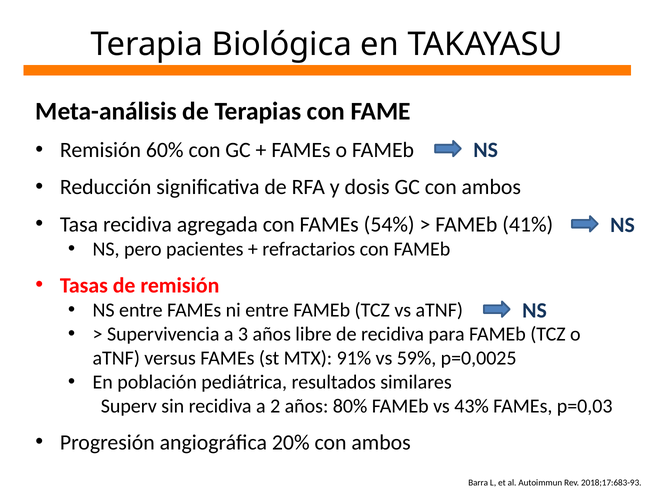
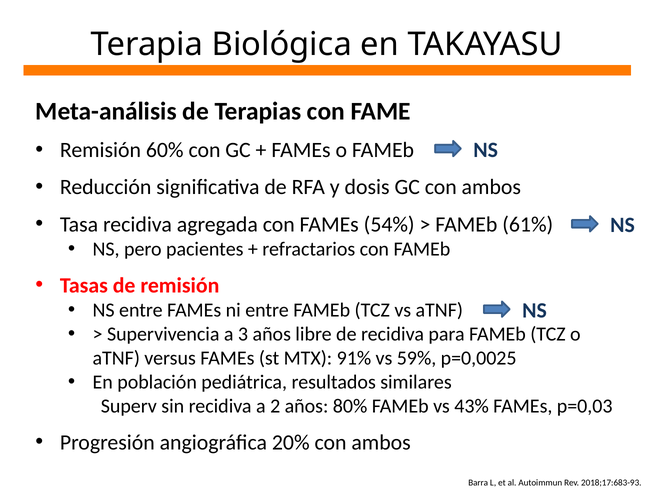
41%: 41% -> 61% (528, 224)
